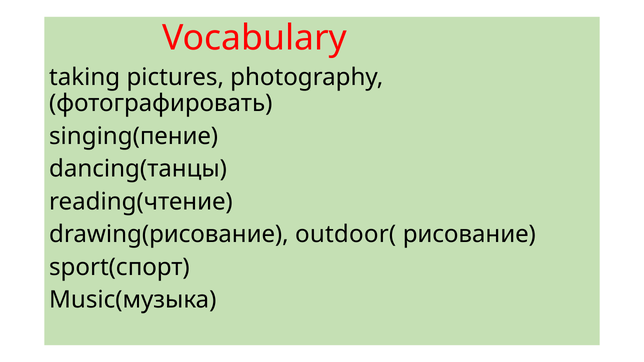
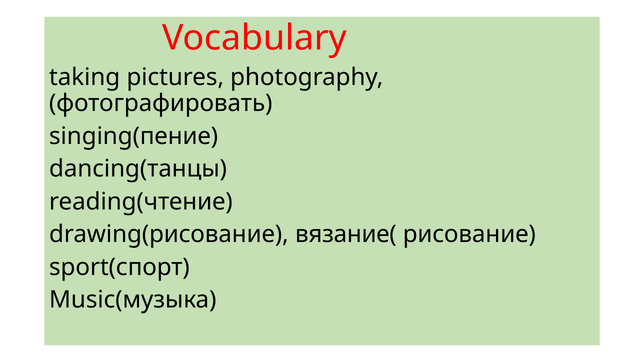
outdoor(: outdoor( -> вязание( (346, 235)
